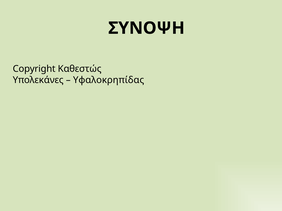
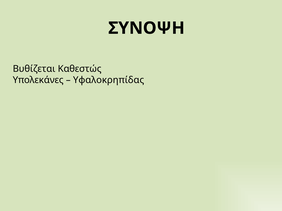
Copyright: Copyright -> Βυθίζεται (34, 69)
